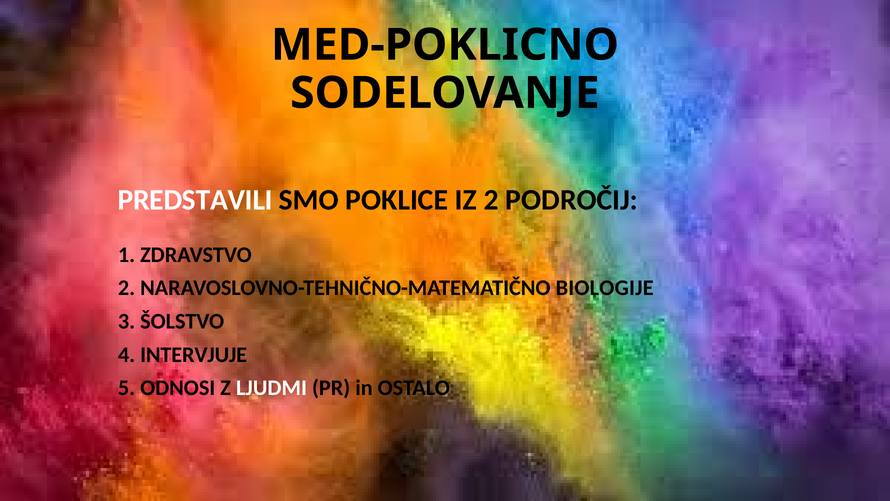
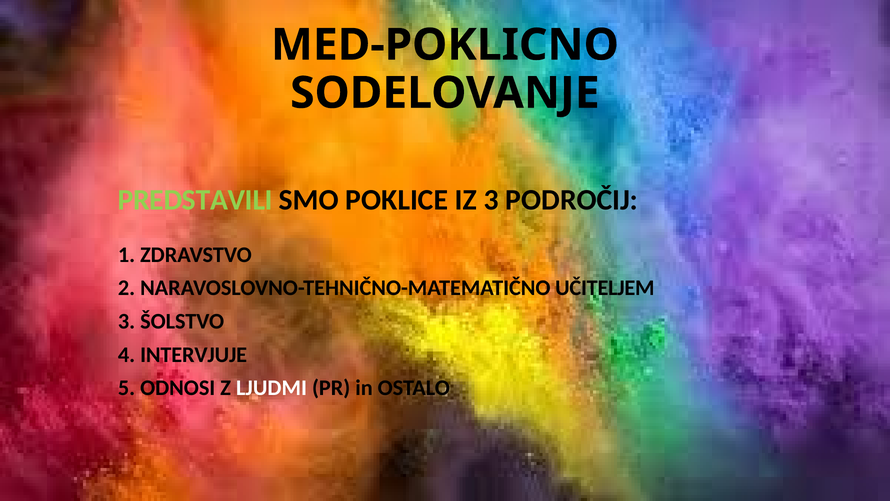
PREDSTAVILI colour: white -> light green (195, 200)
IZ 2: 2 -> 3 (491, 200)
BIOLOGIJE: BIOLOGIJE -> UČITELJEM (605, 288)
